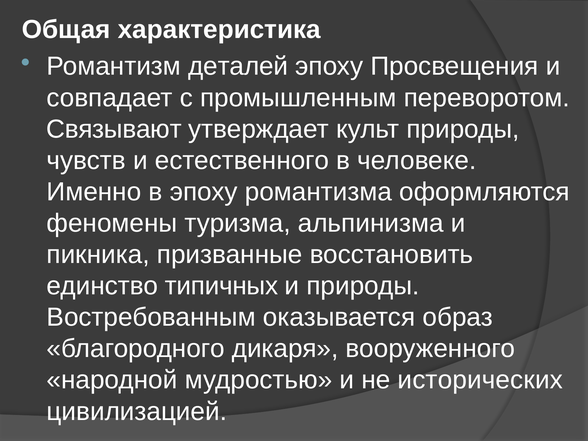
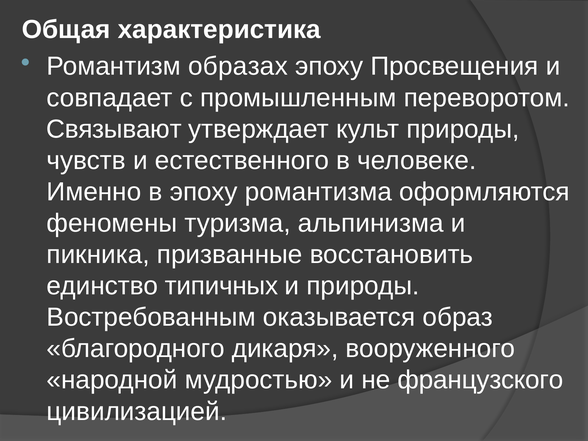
деталей: деталей -> образах (238, 66)
исторических: исторических -> французского (480, 380)
